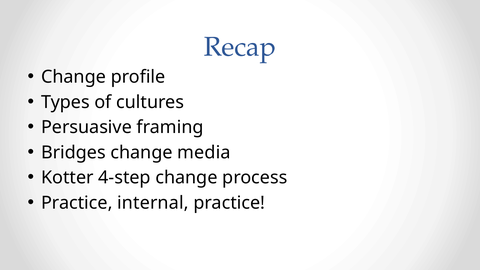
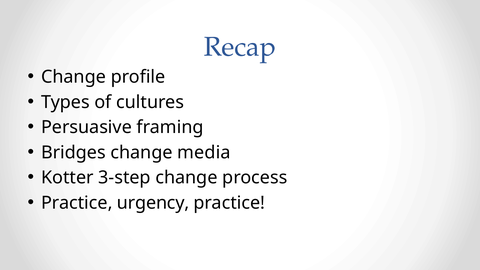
4-step: 4-step -> 3-step (125, 178)
internal: internal -> urgency (153, 203)
